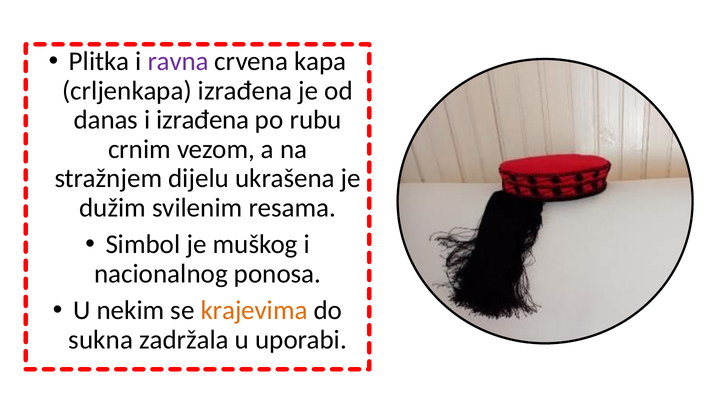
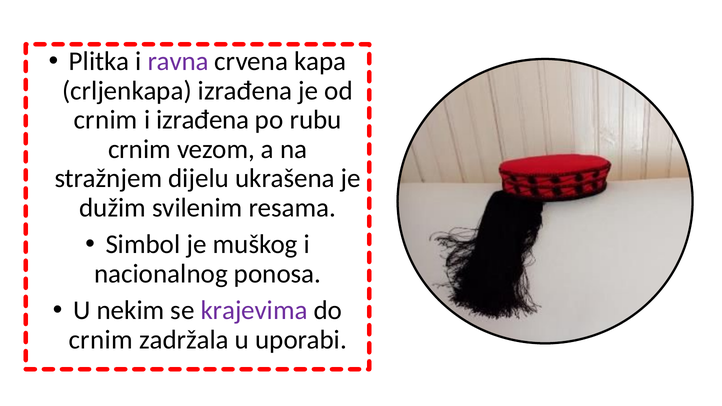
danas: danas -> crnim (106, 120)
krajevima colour: orange -> purple (254, 311)
sukna: sukna -> crnim (101, 340)
